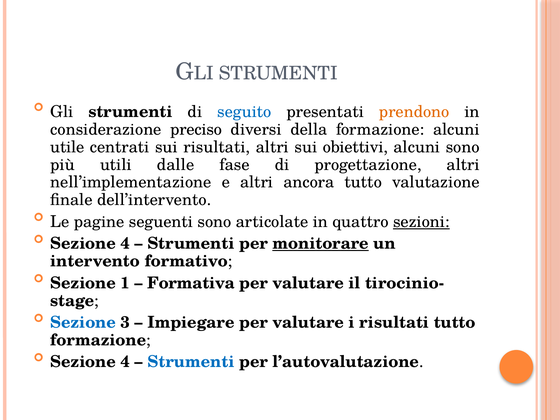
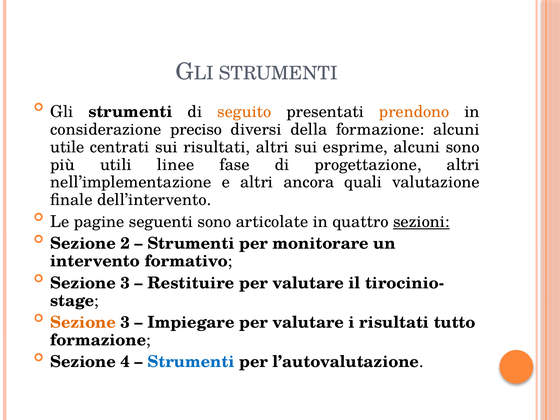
seguito colour: blue -> orange (244, 112)
obiettivi: obiettivi -> esprime (355, 147)
dalle: dalle -> linee (176, 165)
ancora tutto: tutto -> quali (363, 182)
4: 4 -> 2 (125, 244)
monitorare underline: present -> none (321, 244)
1: 1 -> 3 (125, 283)
Formativa: Formativa -> Restituire (191, 283)
Sezione colour: blue -> orange (83, 322)
